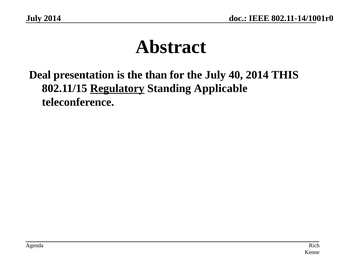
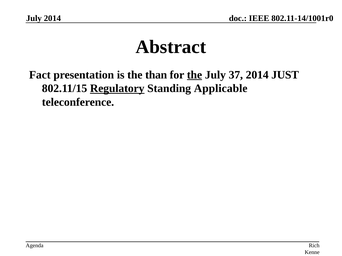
Deal: Deal -> Fact (40, 75)
the underline: none -> present (194, 75)
40: 40 -> 37 (236, 75)
THIS: THIS -> JUST (285, 75)
